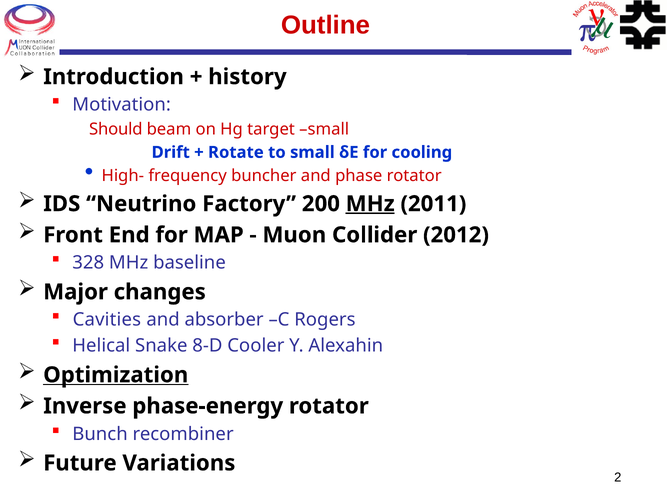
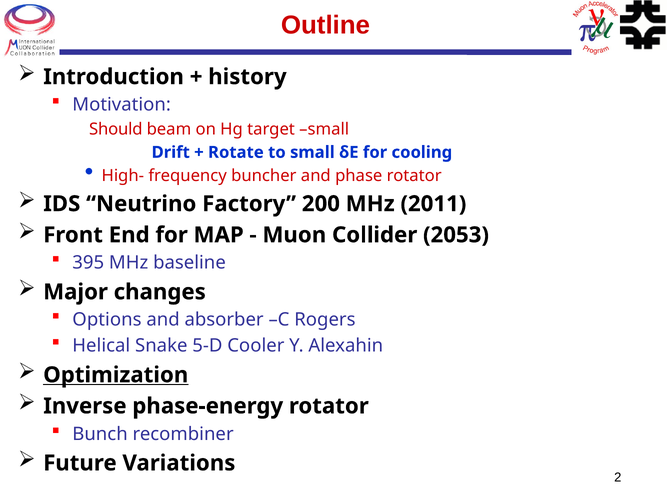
MHz underline: present -> none (370, 204)
2012: 2012 -> 2053 (456, 235)
328: 328 -> 395 (88, 263)
Cavities: Cavities -> Options (107, 320)
8-D: 8-D -> 5-D (207, 346)
